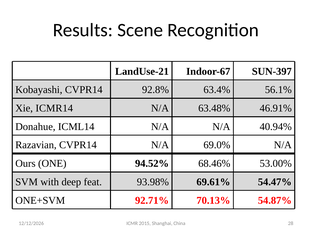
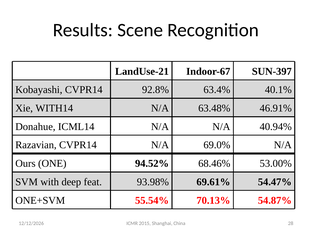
56.1%: 56.1% -> 40.1% (278, 90)
ICMR14: ICMR14 -> WITH14 (54, 108)
92.71%: 92.71% -> 55.54% (152, 200)
